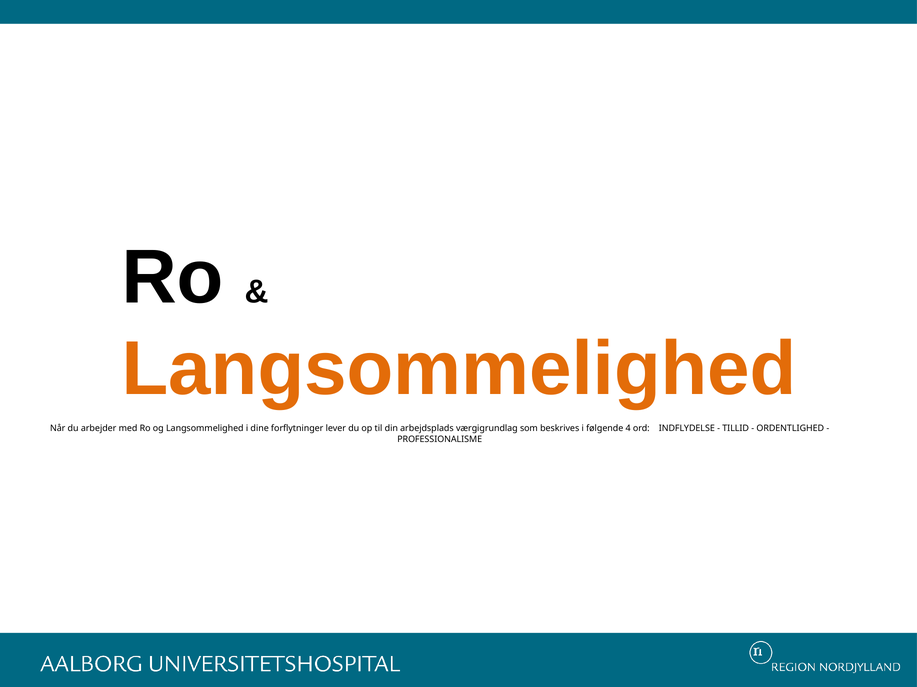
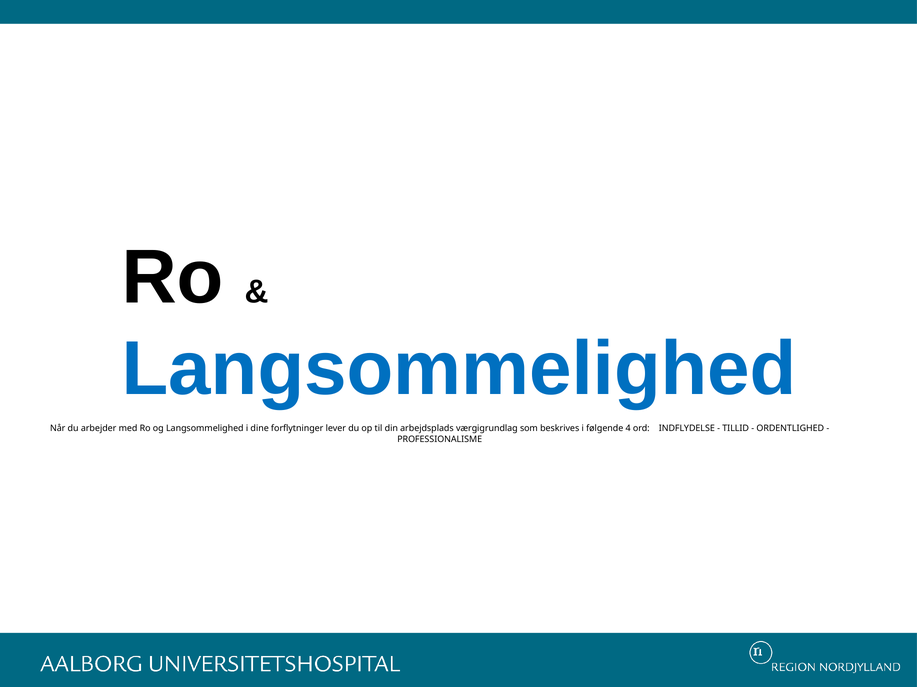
Langsommelighed colour: orange -> blue (459, 369)
